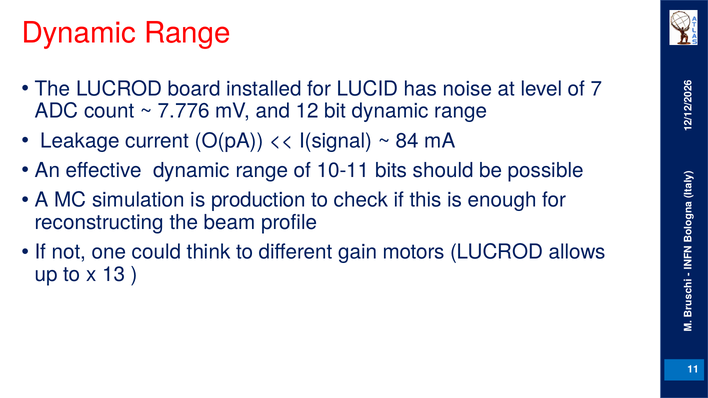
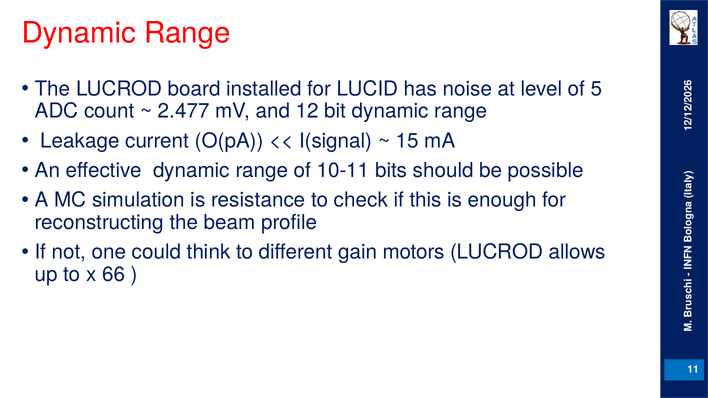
7: 7 -> 5 (597, 89)
7.776: 7.776 -> 2.477 (184, 111)
84: 84 -> 15 (407, 141)
production: production -> resistance (258, 200)
13: 13 -> 66 (114, 274)
